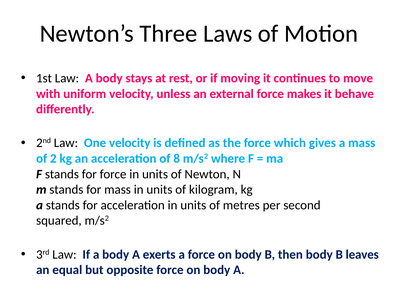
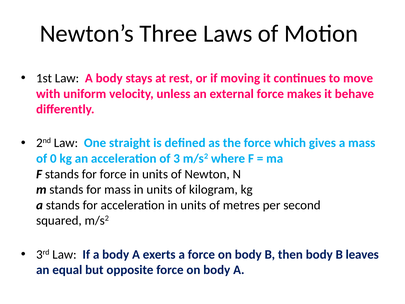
One velocity: velocity -> straight (130, 143)
2: 2 -> 0 (53, 158)
8: 8 -> 3 (177, 158)
